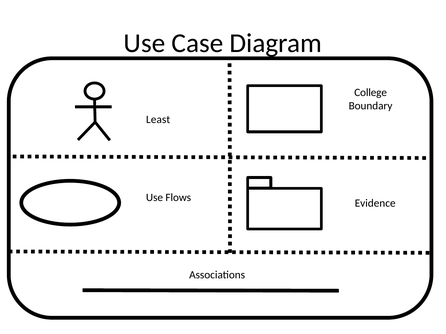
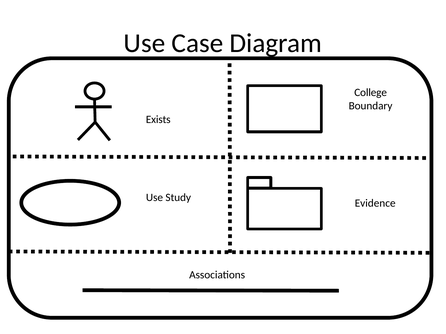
Least: Least -> Exists (158, 120)
Flows: Flows -> Study (178, 198)
